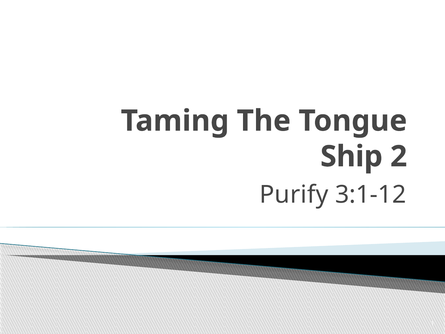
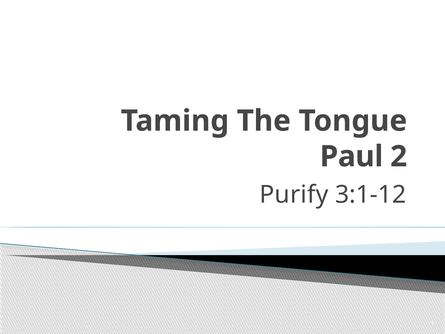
Ship: Ship -> Paul (352, 156)
